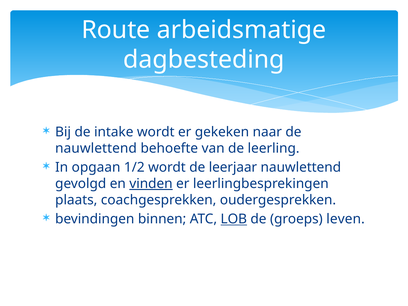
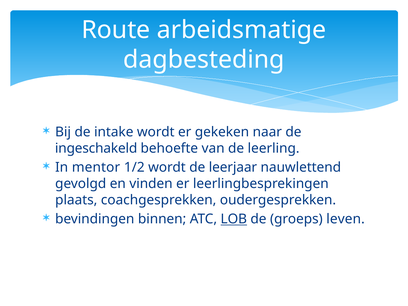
nauwlettend: nauwlettend -> ingeschakeld (96, 148)
opgaan: opgaan -> mentor (96, 167)
vinden underline: present -> none (151, 184)
